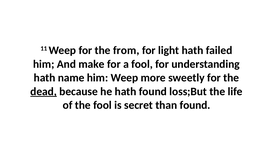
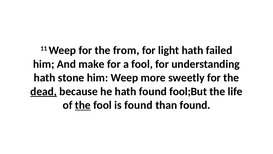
name: name -> stone (71, 78)
loss;But: loss;But -> fool;But (188, 91)
the underline: none -> present (83, 105)
is secret: secret -> found (138, 105)
